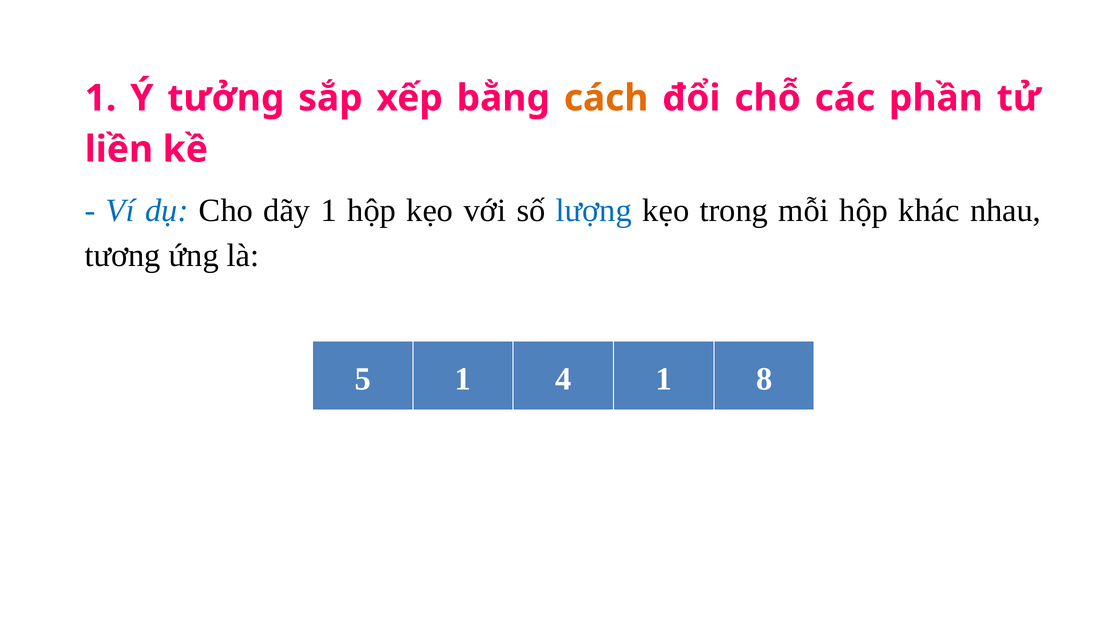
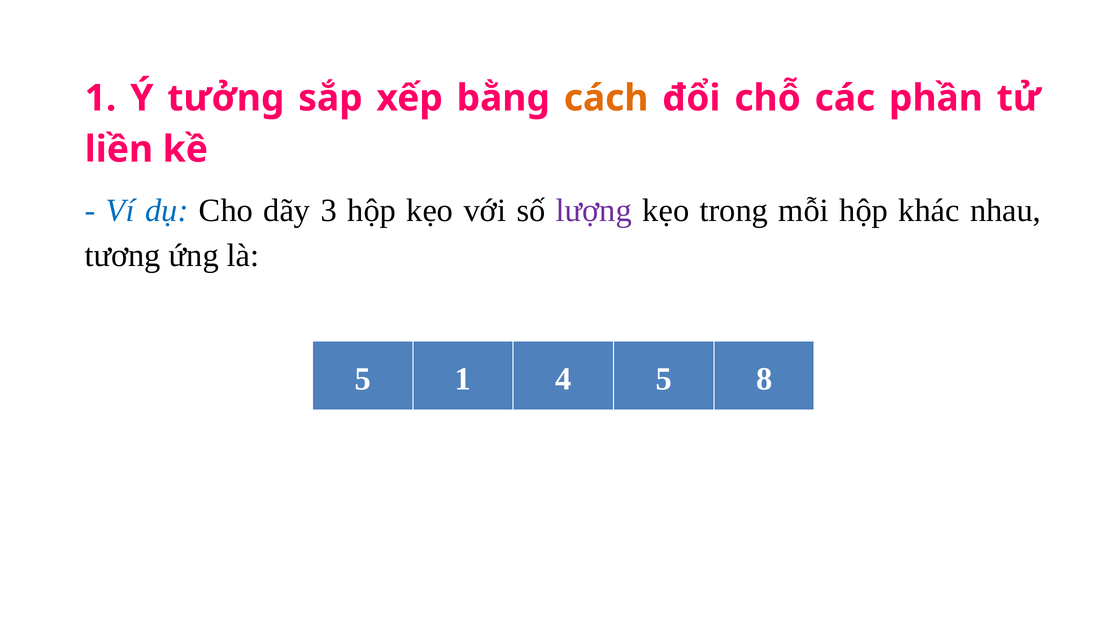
dãy 1: 1 -> 3 (329, 211)
lượng colour: blue -> purple (594, 211)
4 1: 1 -> 5 (664, 379)
